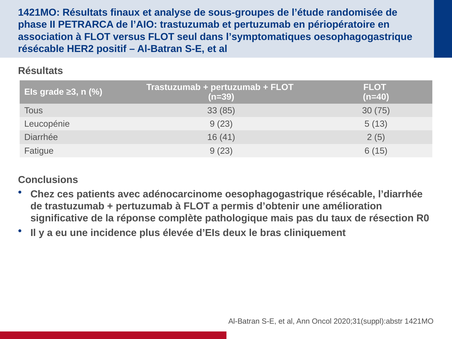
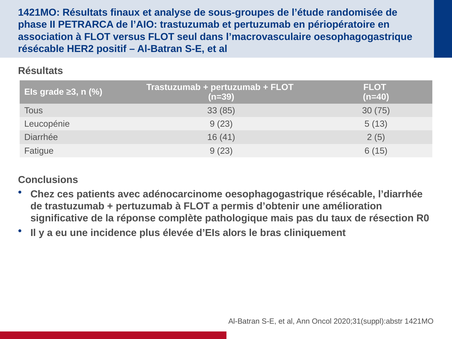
l’symptomatiques: l’symptomatiques -> l’macrovasculaire (269, 37)
deux: deux -> alors (235, 233)
